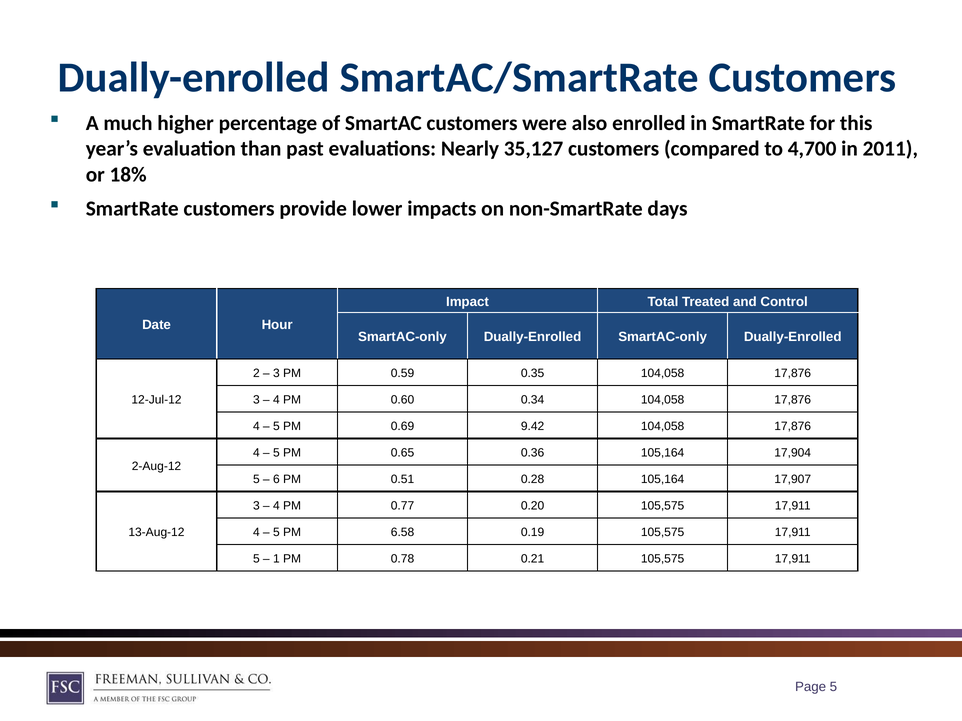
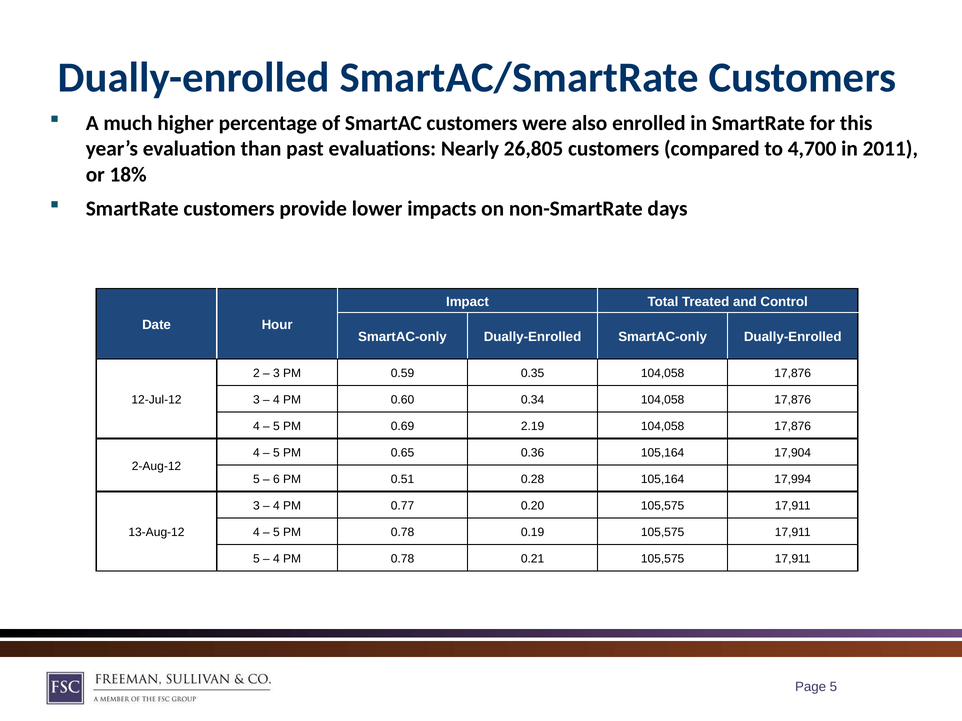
35,127: 35,127 -> 26,805 (534, 149)
9.42: 9.42 -> 2.19 (533, 427)
17,907: 17,907 -> 17,994 (793, 480)
5 PM 6.58: 6.58 -> 0.78 (403, 533)
1: 1 -> 4 (276, 559)
